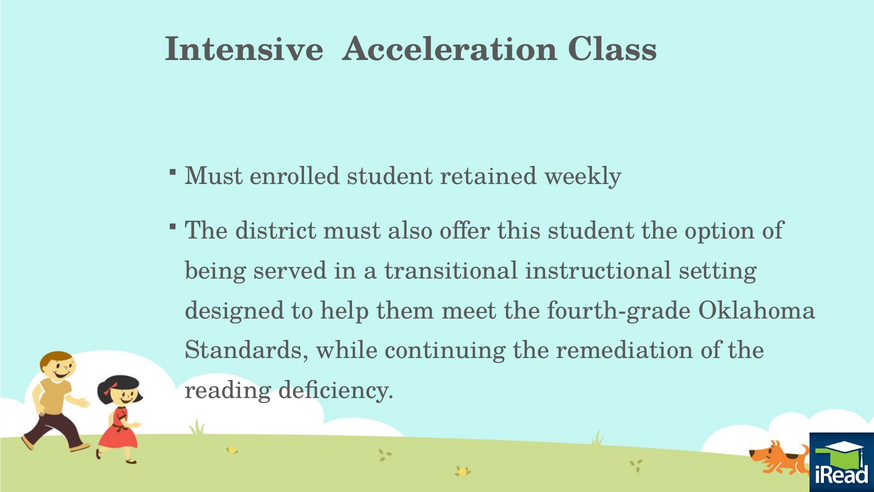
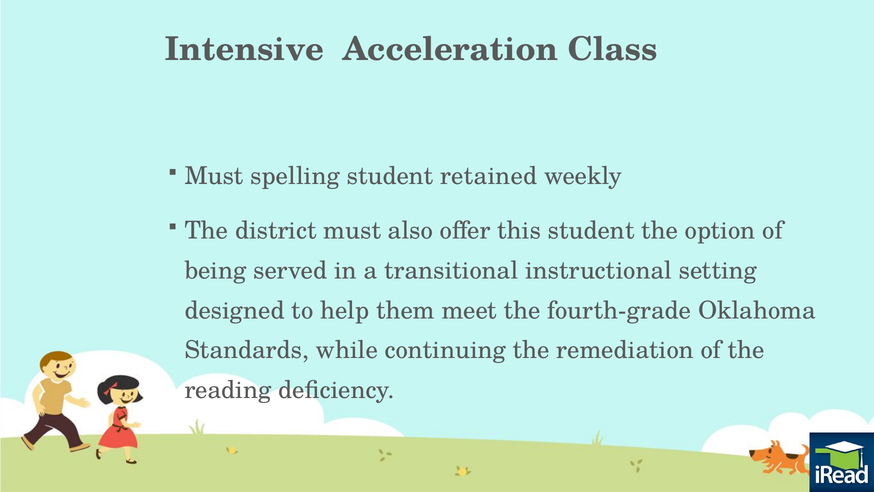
enrolled: enrolled -> spelling (295, 176)
